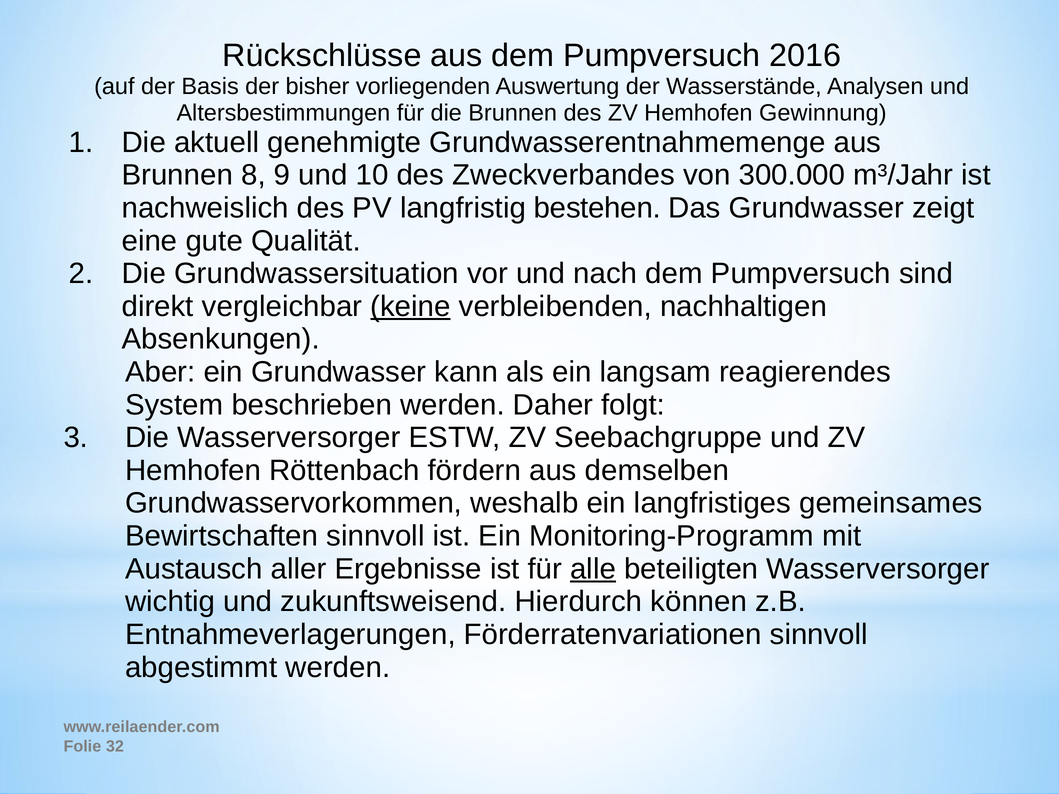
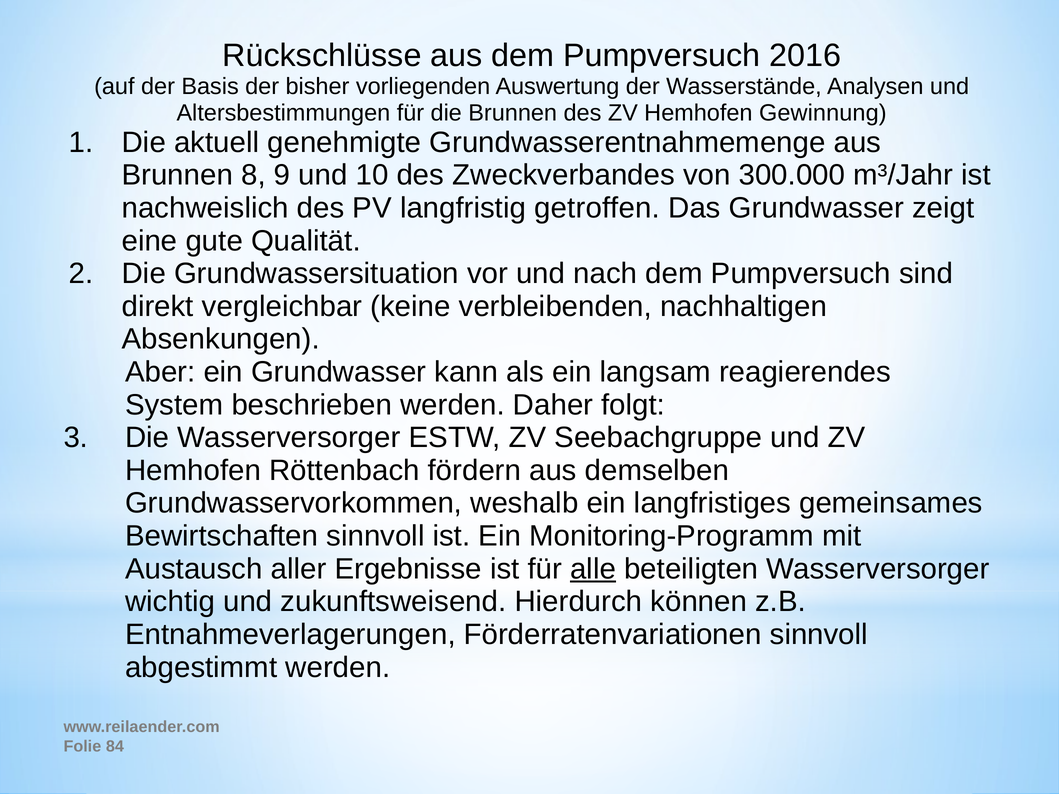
bestehen: bestehen -> getroffen (597, 208)
keine underline: present -> none (410, 307)
32: 32 -> 84 (115, 747)
